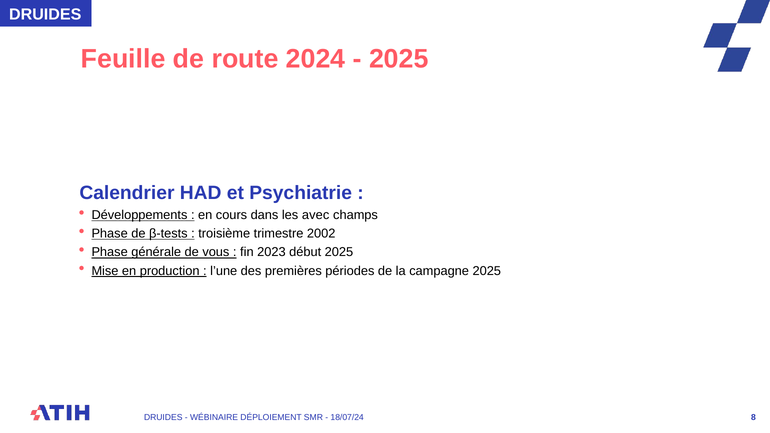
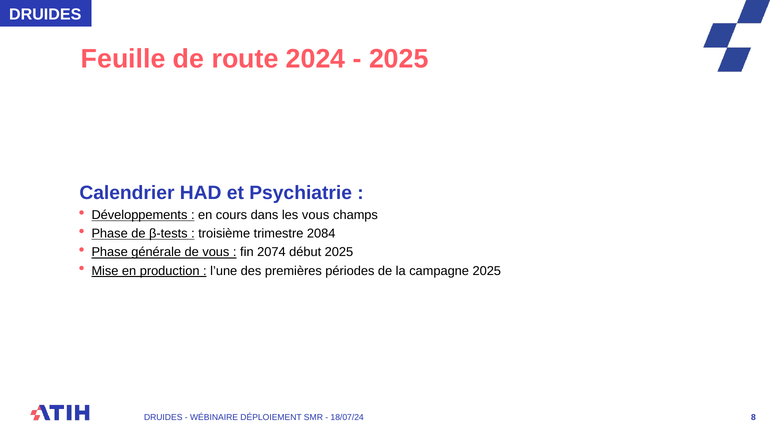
les avec: avec -> vous (316, 215)
2002: 2002 -> 2084 (321, 234)
2023: 2023 -> 2074 (271, 252)
